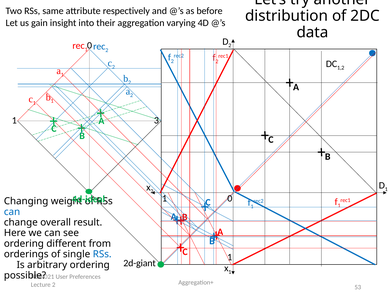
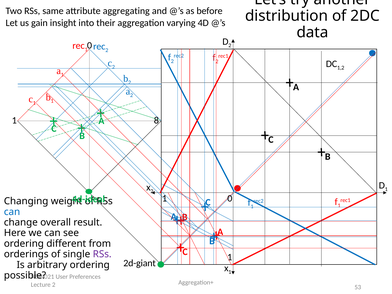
respectively: respectively -> aggregating (126, 11)
3: 3 -> 8 (156, 120)
RSs colour: blue -> purple (102, 254)
